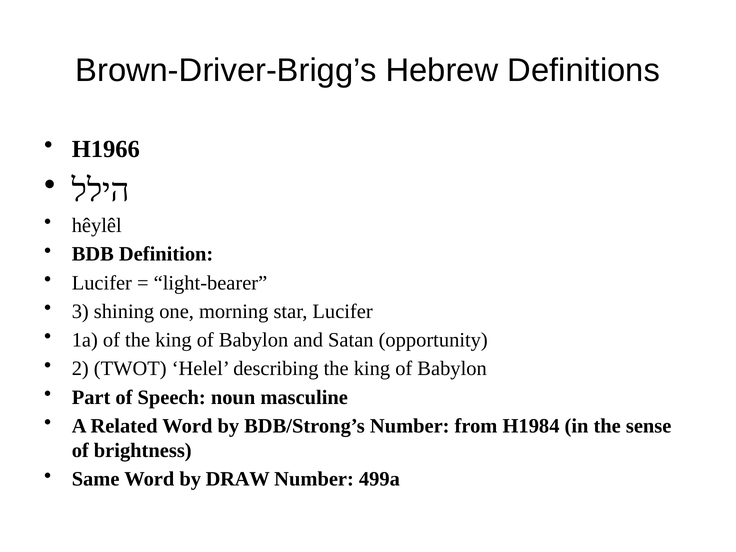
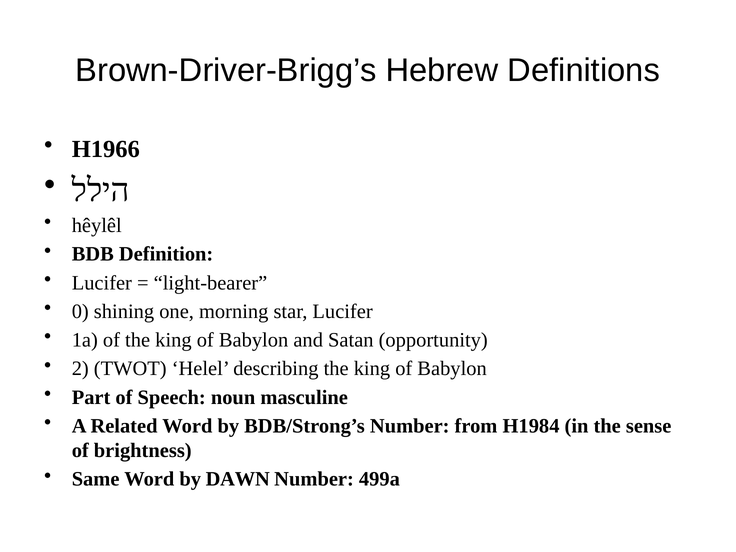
3: 3 -> 0 (80, 311)
DRAW: DRAW -> DAWN (238, 479)
